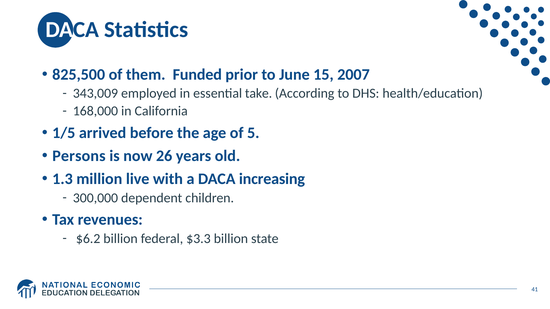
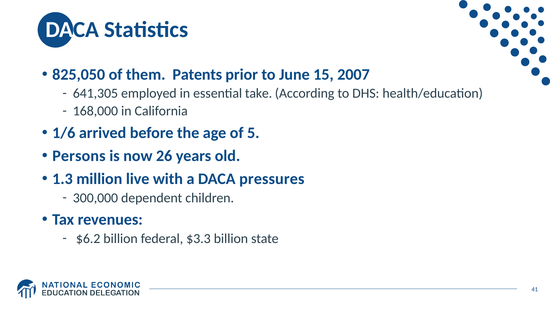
825,500: 825,500 -> 825,050 (79, 75)
Funded: Funded -> Patents (197, 75)
343,009: 343,009 -> 641,305 (95, 94)
1/5: 1/5 -> 1/6 (64, 133)
increasing: increasing -> pressures (272, 179)
